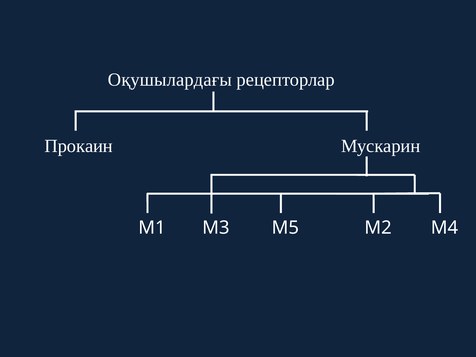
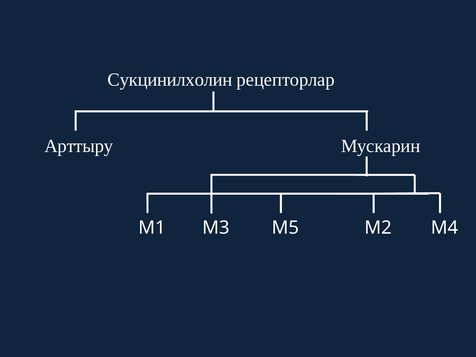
Оқушылардағы: Оқушылардағы -> Сукцинилхолин (170, 80)
Прокаин: Прокаин -> Арттыру (79, 146)
